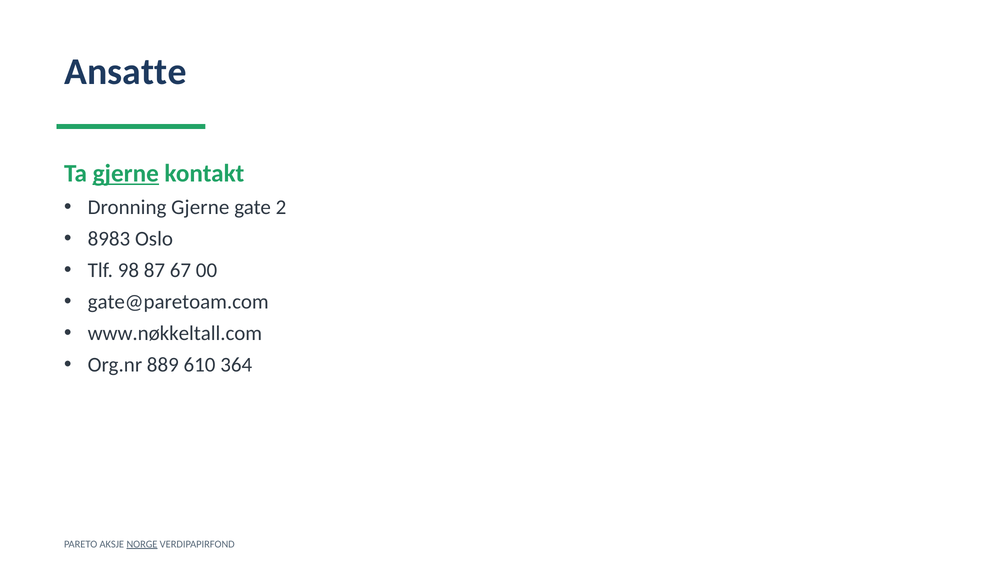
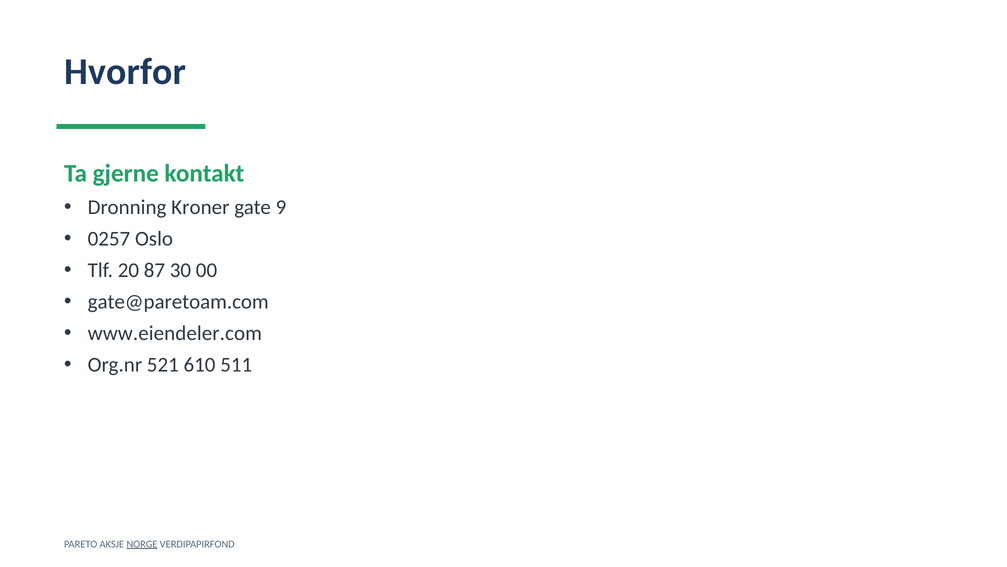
Ansatte: Ansatte -> Hvorfor (125, 72)
gjerne underline: present -> none (126, 173)
Dronning Gjerne: Gjerne -> Kroner (200, 207)
2: 2 -> 9 (281, 207)
8983: 8983 -> 0257 (109, 239)
98: 98 -> 20 (128, 270)
67: 67 -> 30 (180, 270)
www.nøkkeltall.com: www.nøkkeltall.com -> www.eiendeler.com (175, 333)
889: 889 -> 521 (163, 365)
364: 364 -> 511 (236, 365)
